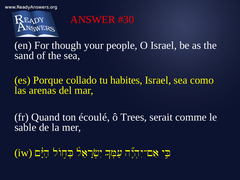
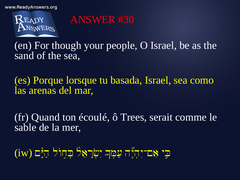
collado: collado -> lorsque (81, 80)
habites: habites -> basada (126, 80)
